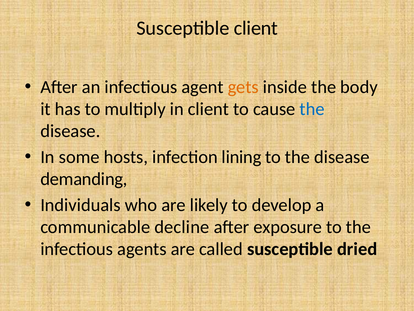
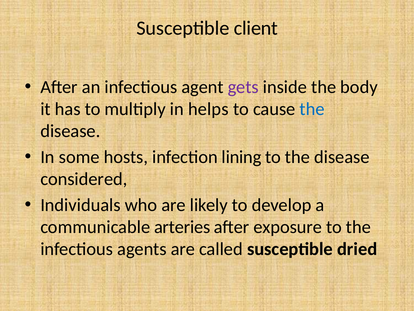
gets colour: orange -> purple (243, 87)
in client: client -> helps (208, 109)
demanding: demanding -> considered (84, 179)
decline: decline -> arteries (182, 227)
